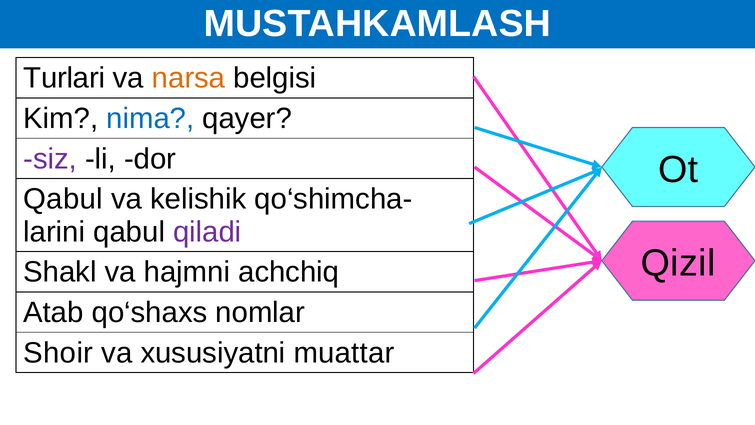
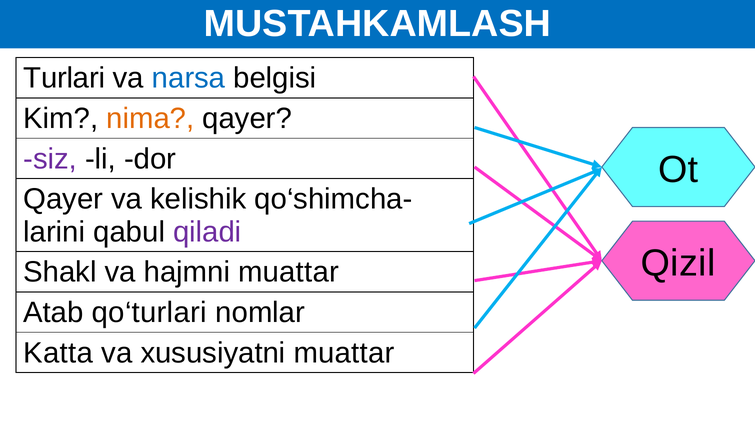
narsa colour: orange -> blue (189, 78)
nima colour: blue -> orange (150, 118)
Qabul: Qabul -> Qayer (63, 199)
hajmni achchiq: achchiq -> muattar (289, 272)
qo‘shaxs: qo‘shaxs -> qo‘turlari (149, 312)
Shoir: Shoir -> Katta (58, 353)
